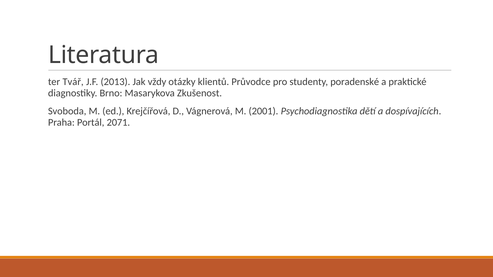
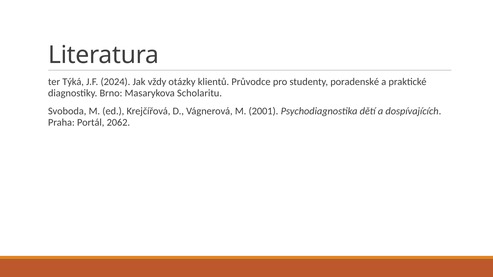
Tvář: Tvář -> Týká (73, 82)
2013: 2013 -> 2024 (115, 82)
Zkušenost: Zkušenost -> Scholaritu (200, 93)
2071: 2071 -> 2062 (118, 122)
